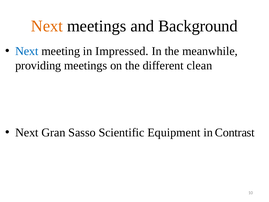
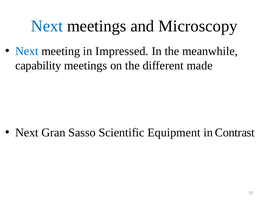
Next colour: orange -> blue (47, 26)
Background: Background -> Microscopy (198, 26)
providing: providing -> capability (38, 65)
clean: clean -> made (200, 65)
